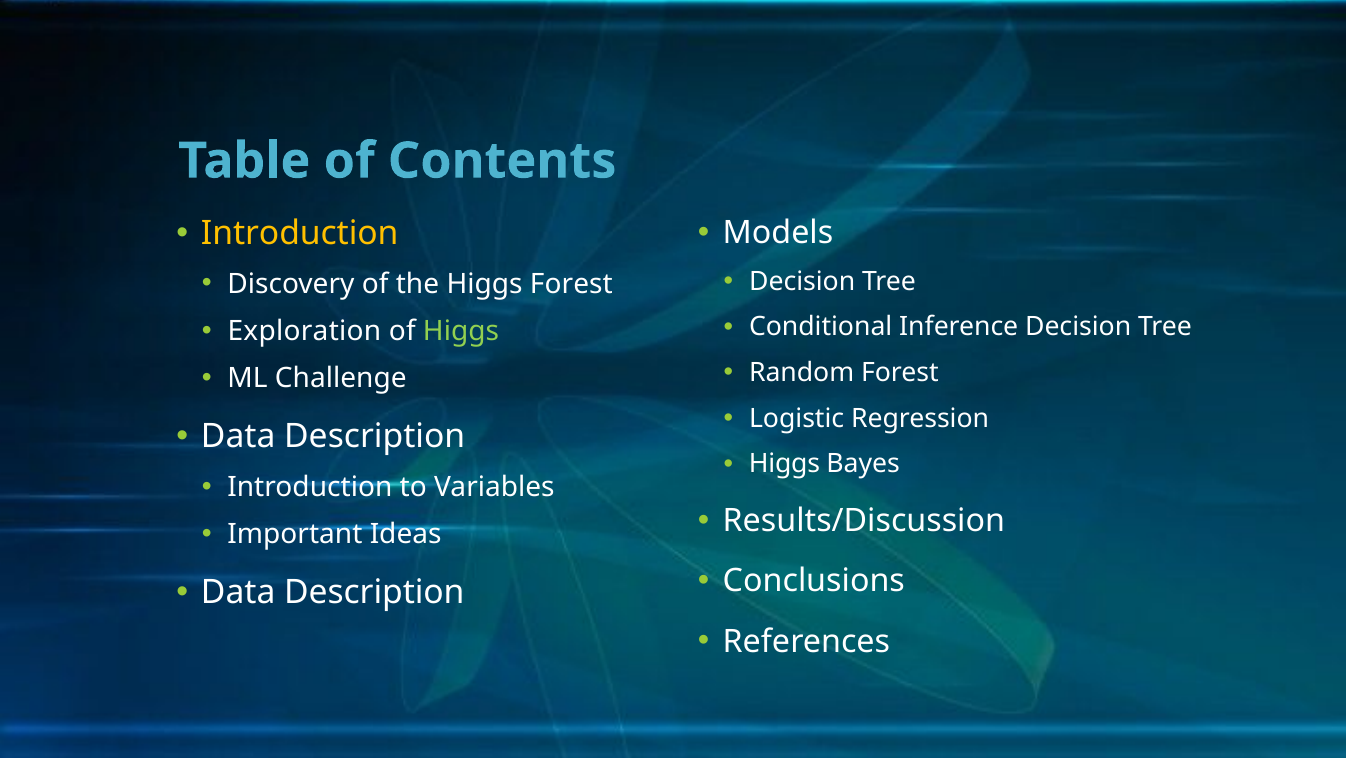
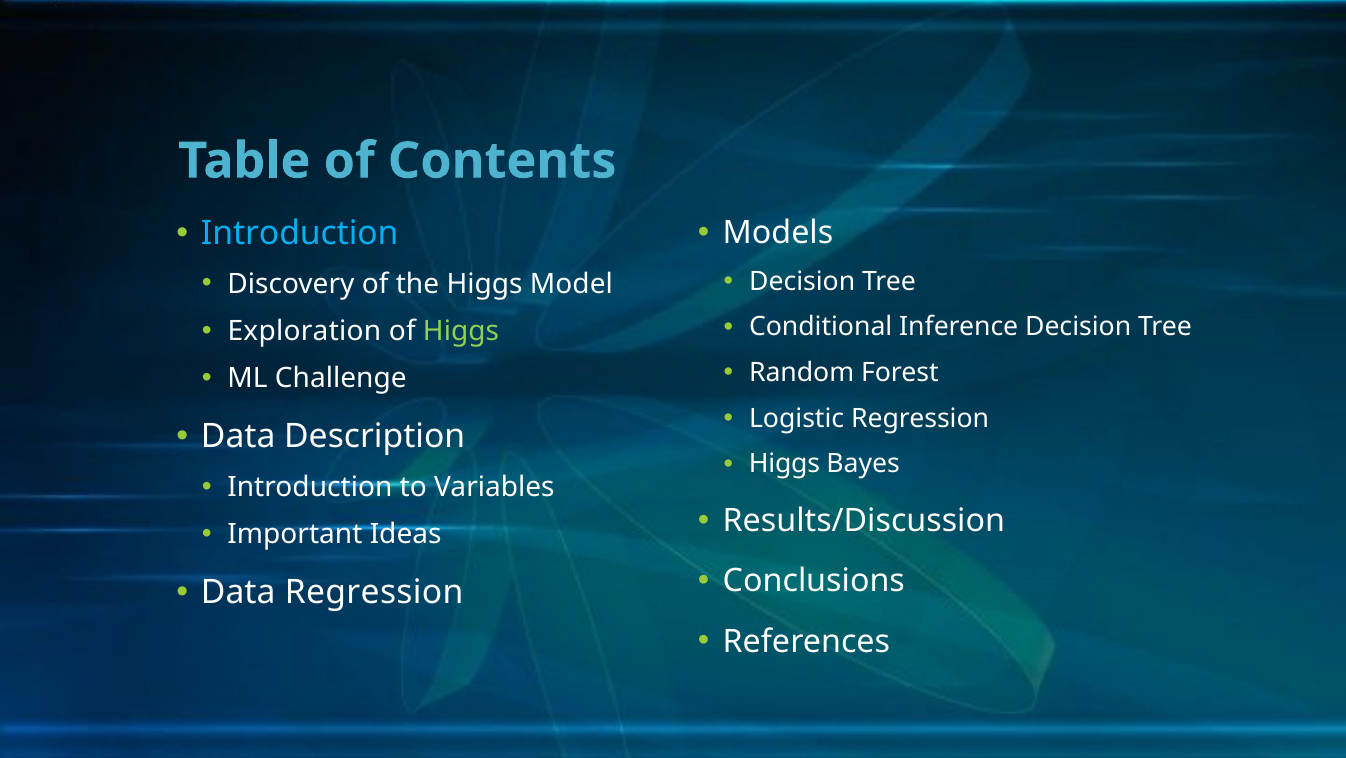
Introduction colour: yellow -> light blue (300, 233)
Higgs Forest: Forest -> Model (571, 284)
Description: Description -> Regression (374, 592)
